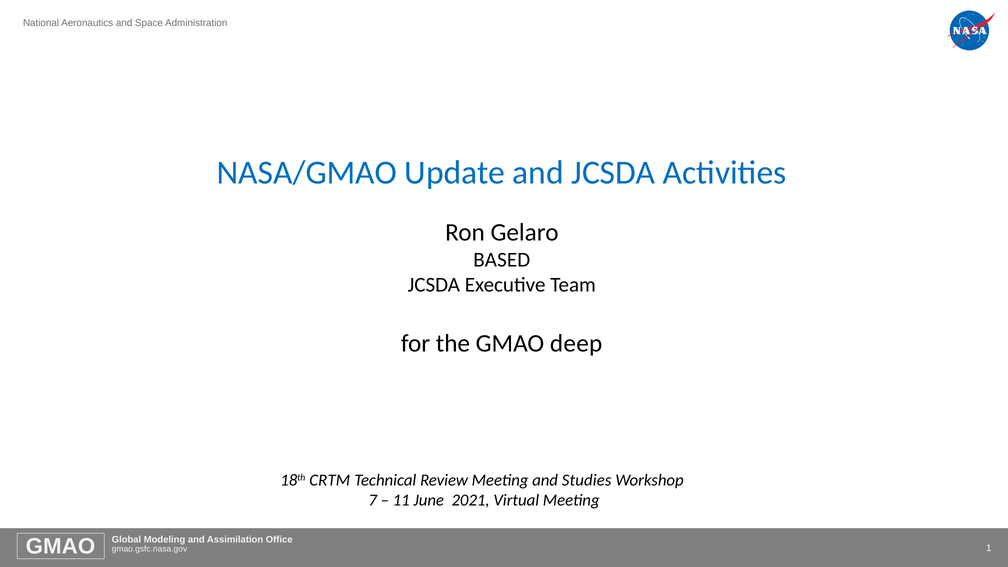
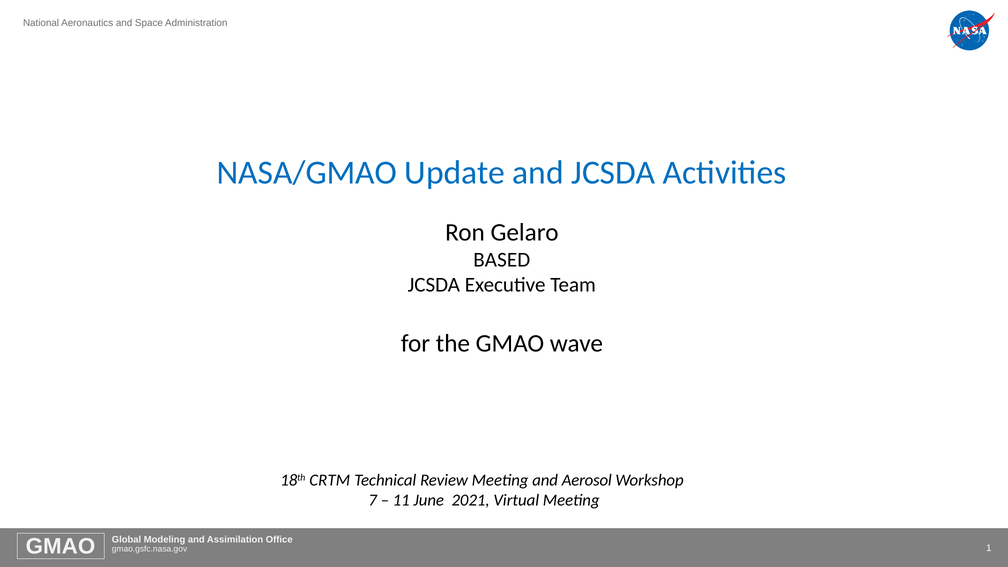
deep: deep -> wave (576, 343)
Studies: Studies -> Aerosol (587, 480)
